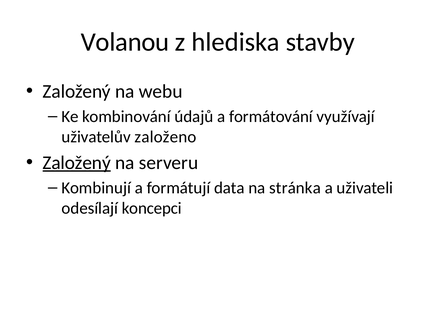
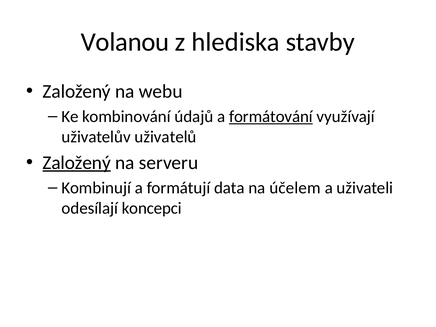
formátování underline: none -> present (271, 117)
založeno: založeno -> uživatelů (166, 137)
stránka: stránka -> účelem (295, 188)
